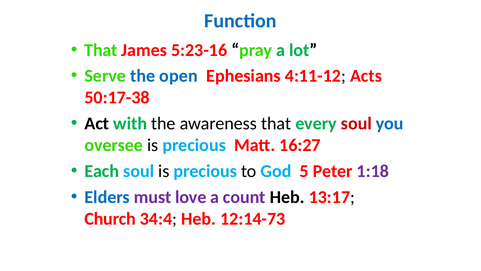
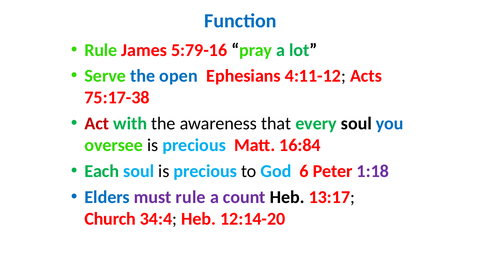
That: That -> Rule (101, 50)
5:23-16: 5:23-16 -> 5:79-16 (199, 50)
50:17-38: 50:17-38 -> 75:17-38 (117, 98)
Act colour: black -> red (97, 123)
soul colour: red -> black (356, 123)
16:27: 16:27 -> 16:84 (300, 145)
5: 5 -> 6 (304, 171)
must love: love -> rule (191, 197)
12:14-73: 12:14-73 -> 12:14-20 (253, 219)
